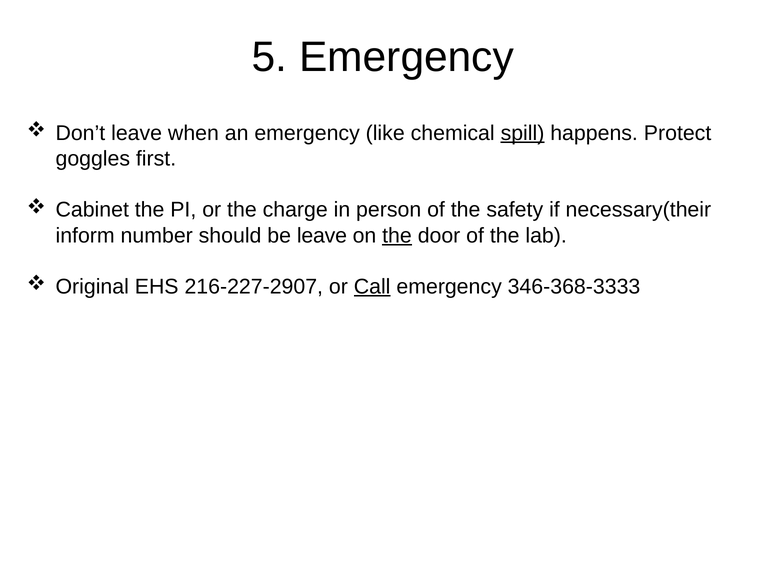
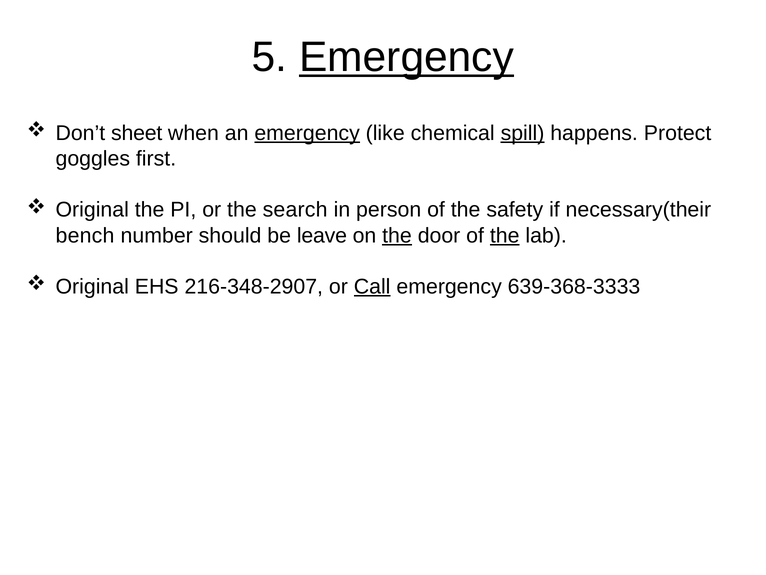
Emergency underline: none -> present (407, 57)
Don’t leave: leave -> sheet (137, 133)
emergency underline: none -> present (307, 133)
Cabinet: Cabinet -> Original (92, 210)
charge: charge -> search (295, 210)
inform: inform -> bench (85, 235)
the underline: none -> present (505, 235)
216-227-2907: 216-227-2907 -> 216-348-2907 (254, 286)
346-368-3333: 346-368-3333 -> 639-368-3333 (574, 286)
